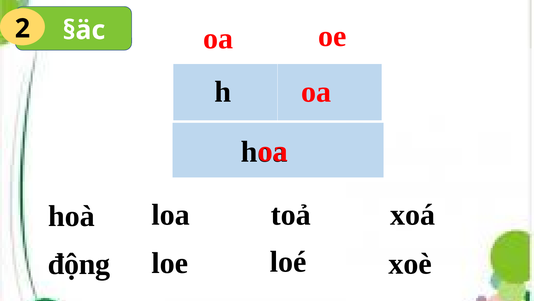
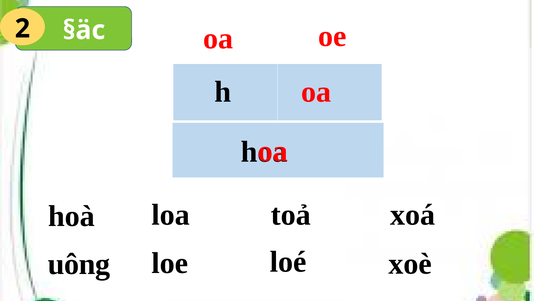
động: động -> uông (79, 264)
